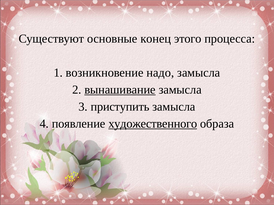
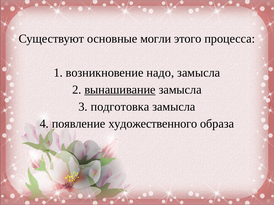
конец: конец -> могли (156, 39)
приступить: приступить -> подготовка (120, 107)
художественного underline: present -> none (153, 124)
